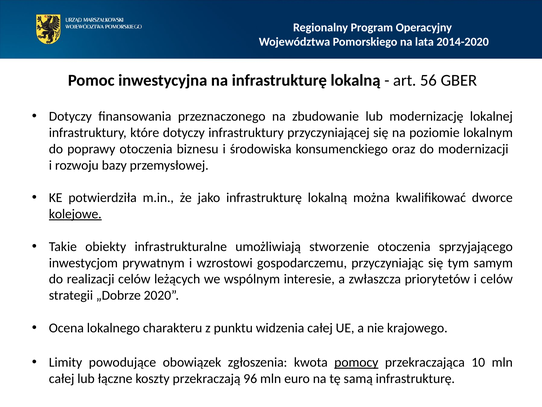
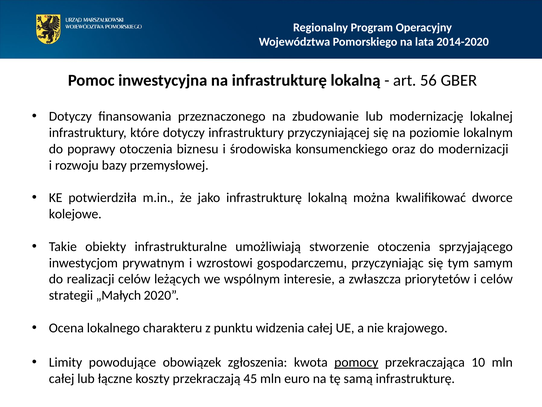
kolejowe underline: present -> none (75, 214)
„Dobrze: „Dobrze -> „Małych (118, 295)
96: 96 -> 45 (250, 378)
